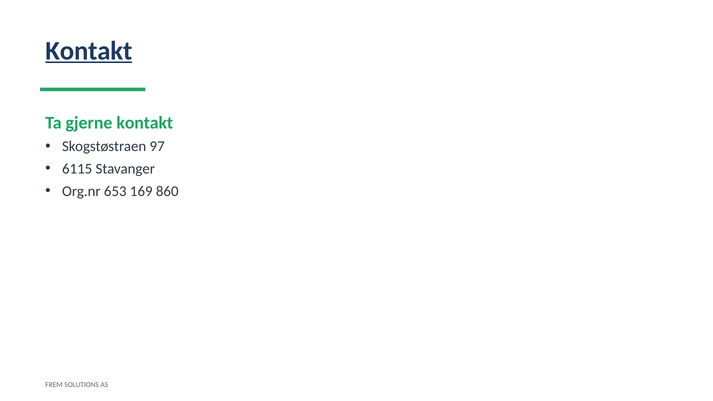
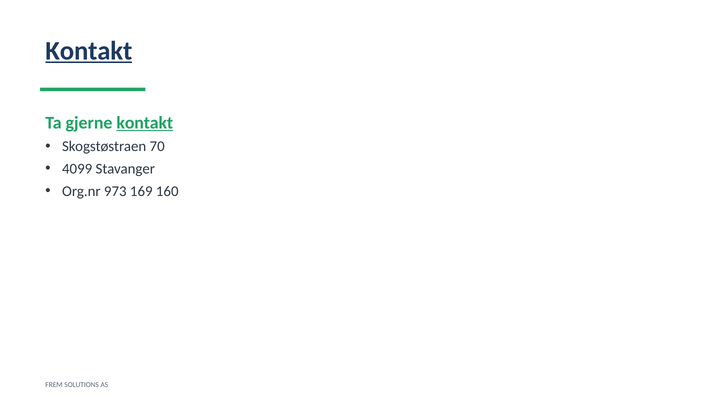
kontakt underline: none -> present (145, 123)
97: 97 -> 70 (157, 147)
6115: 6115 -> 4099 (77, 169)
653: 653 -> 973 (115, 191)
860: 860 -> 160 (167, 191)
